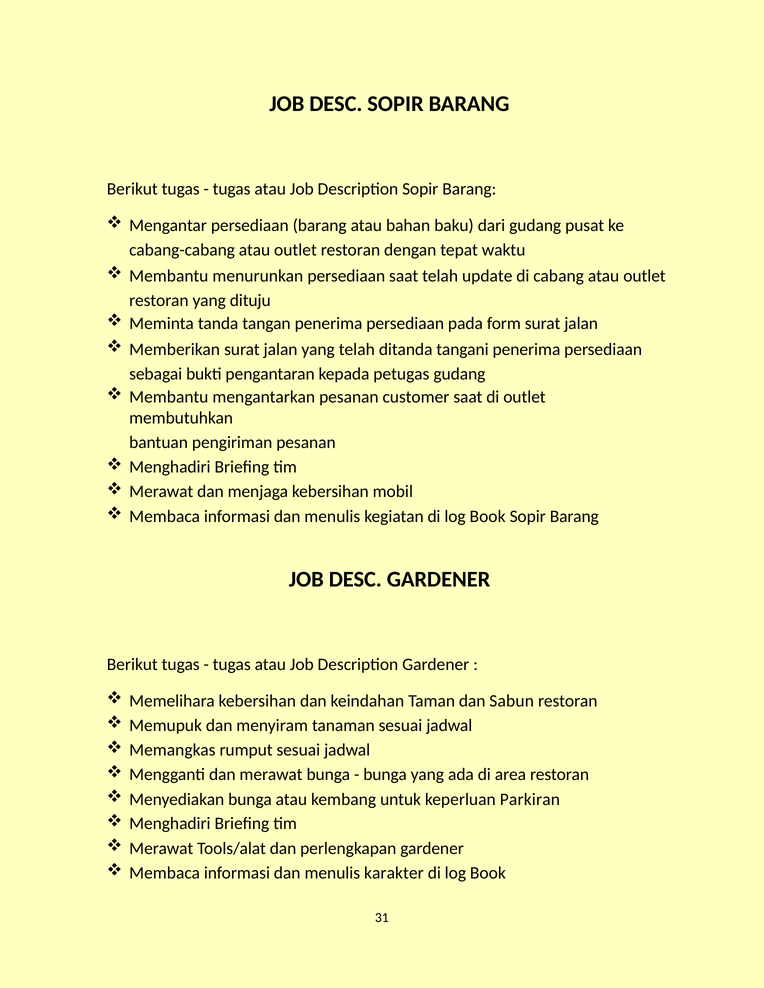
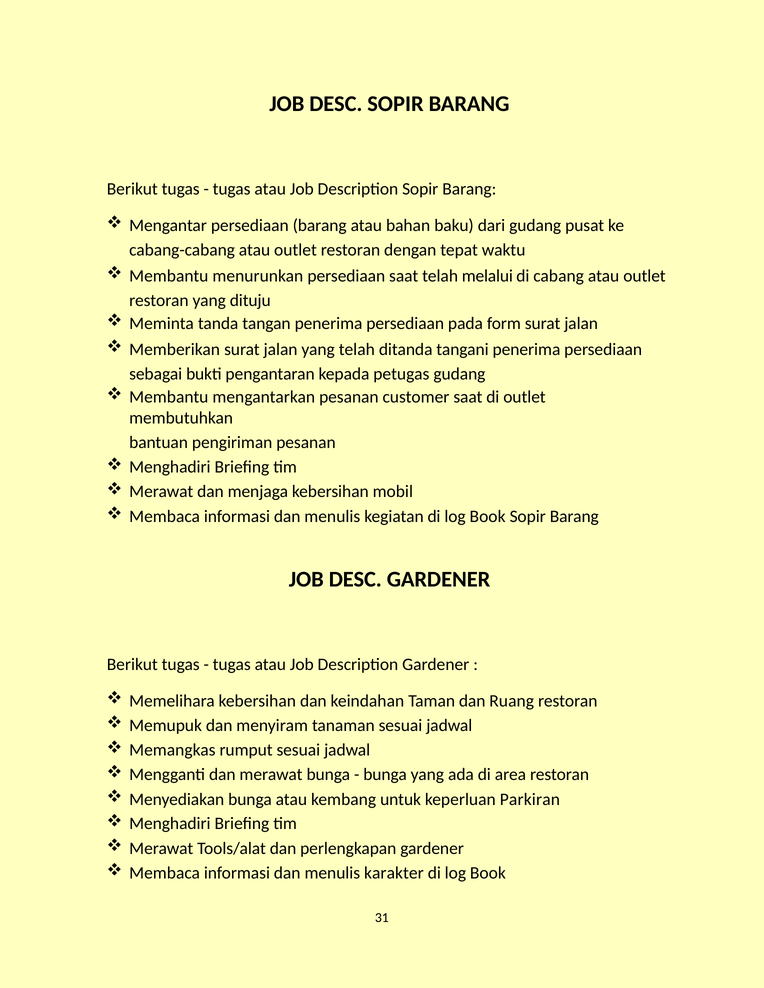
update: update -> melalui (487, 276)
Sabun: Sabun -> Ruang (512, 702)
